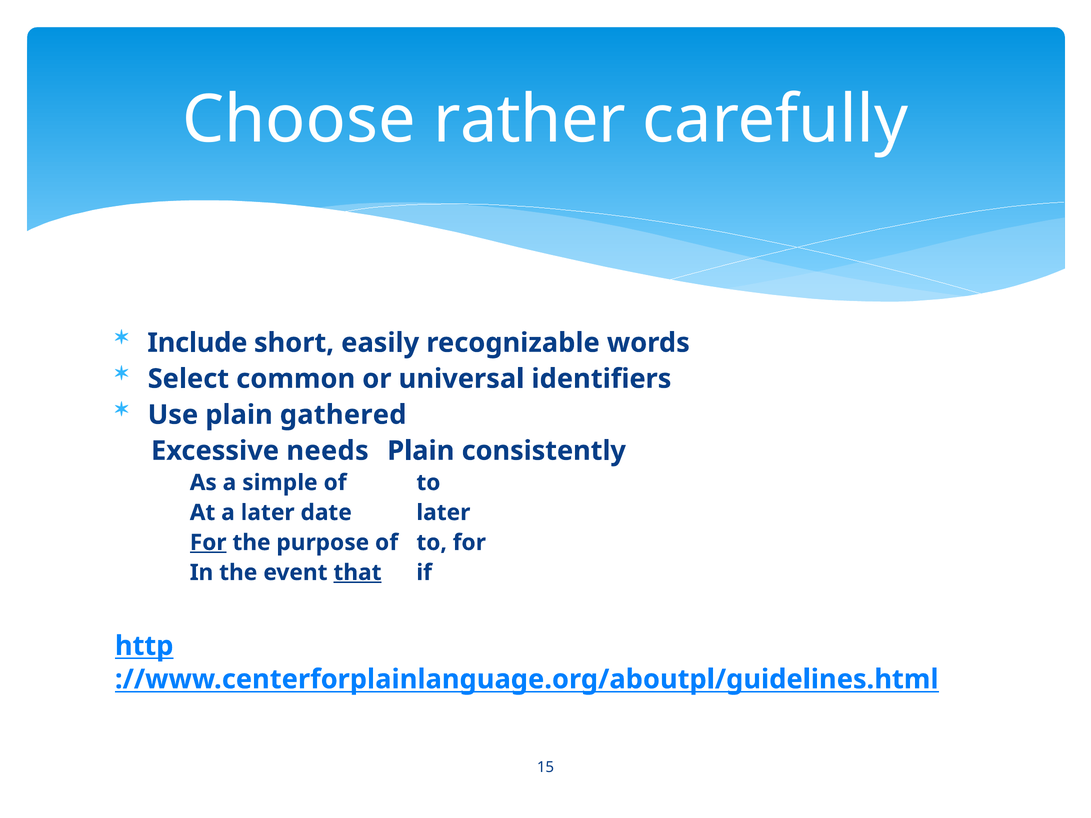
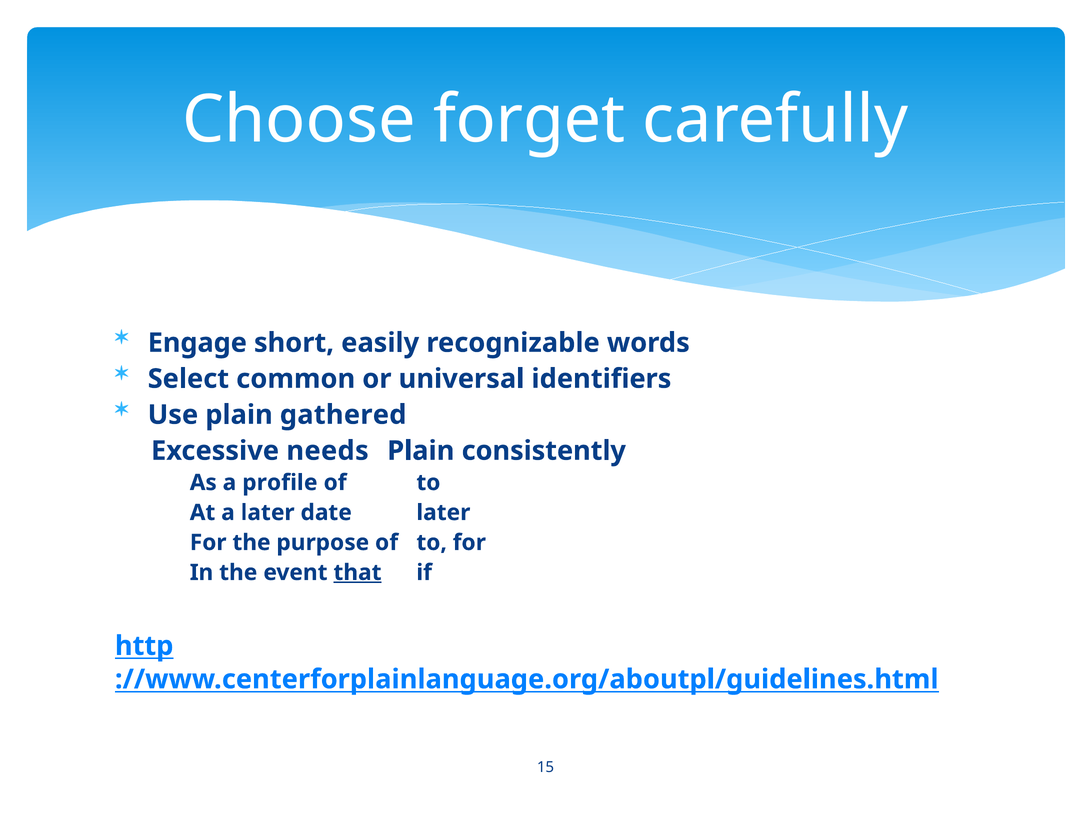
rather: rather -> forget (529, 120)
Include: Include -> Engage (197, 343)
simple: simple -> profile (280, 483)
For underline: present -> none (208, 543)
